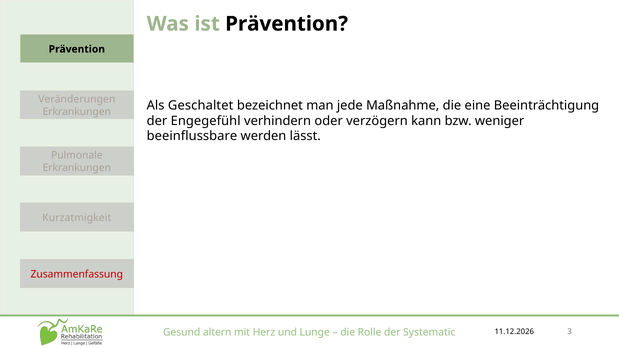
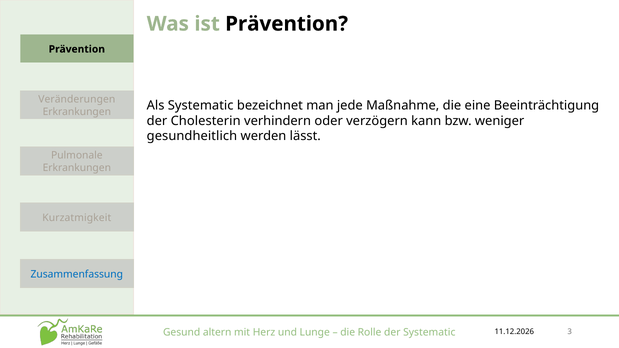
Als Geschaltet: Geschaltet -> Systematic (201, 105)
Engegefühl: Engegefühl -> Cholesterin (206, 121)
beeinflussbare: beeinflussbare -> gesundheitlich (192, 136)
Zusammenfassung colour: red -> blue (77, 274)
